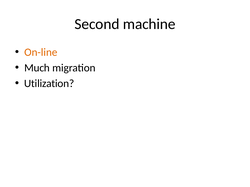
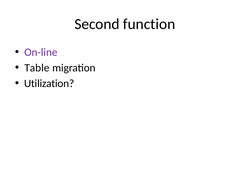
machine: machine -> function (149, 24)
On-line colour: orange -> purple (41, 52)
Much: Much -> Table (37, 68)
